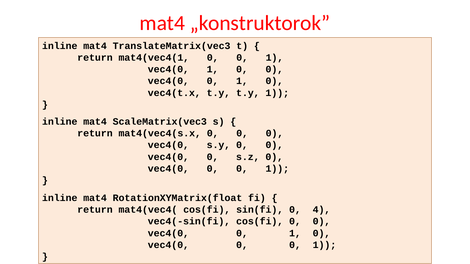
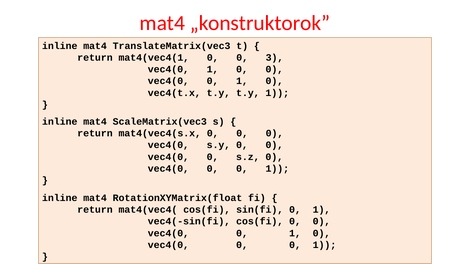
mat4(vec4(1 0 0 1: 1 -> 3 (274, 58)
sin(fi 0 4: 4 -> 1 (322, 210)
